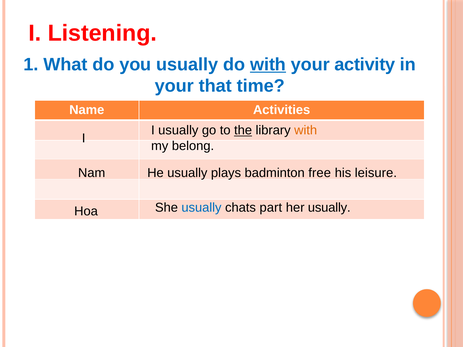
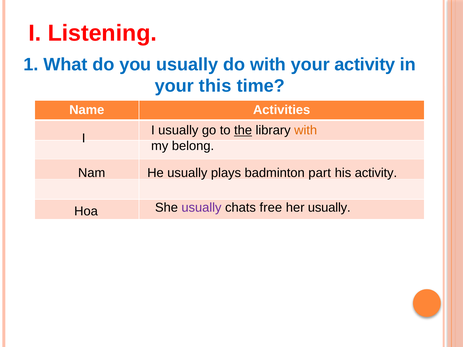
with underline: present -> none (268, 64)
that: that -> this (215, 86)
free: free -> part (320, 173)
his leisure: leisure -> activity (376, 173)
usually colour: blue -> purple (201, 208)
part: part -> free (271, 208)
